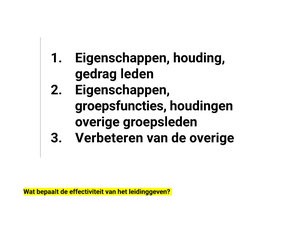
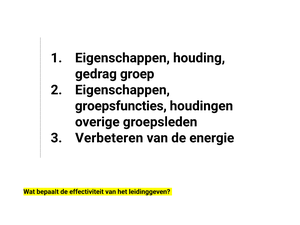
leden: leden -> groep (137, 74)
de overige: overige -> energie (212, 138)
